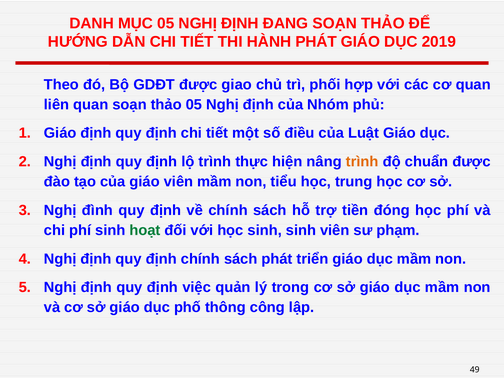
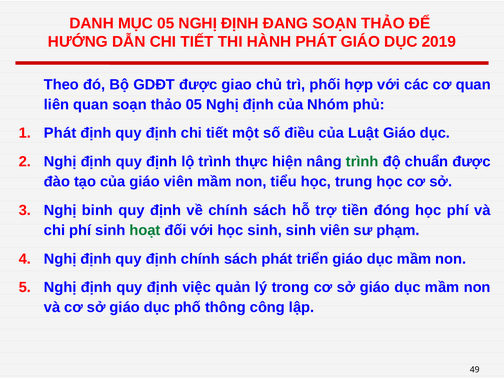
Giáo: Giáo -> Phát (60, 133)
trình colour: orange -> green (362, 162)
đình: đình -> binh (97, 210)
